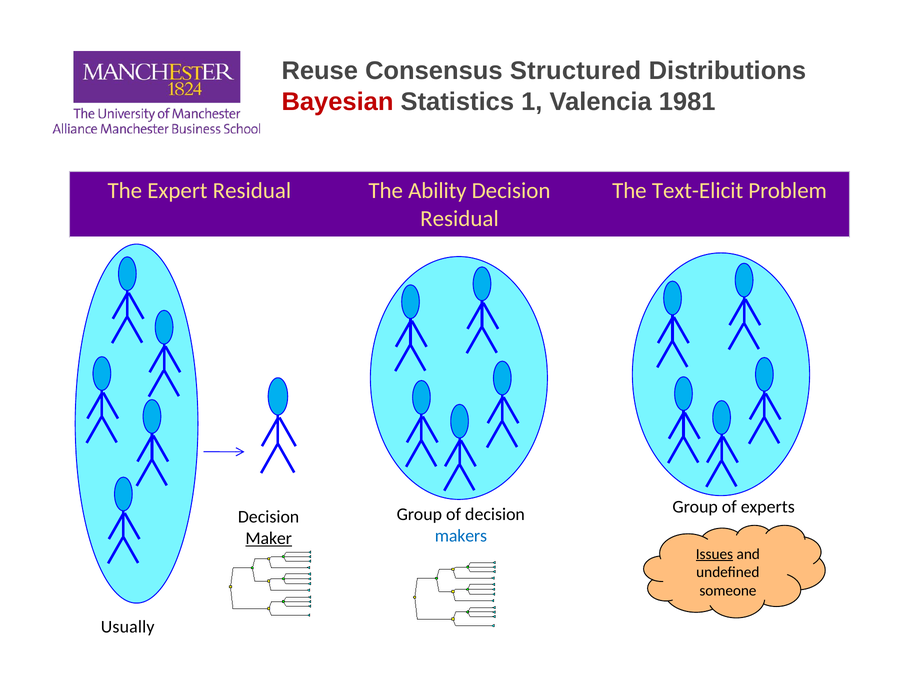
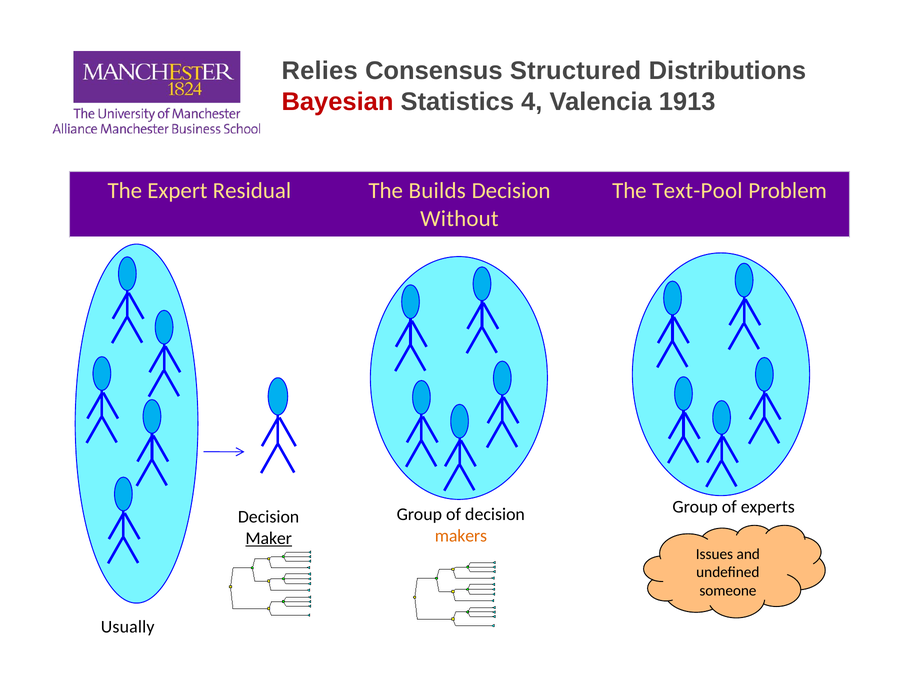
Reuse: Reuse -> Relies (320, 71)
1: 1 -> 4 (532, 102)
1981: 1981 -> 1913 (687, 102)
Ability: Ability -> Builds (437, 190)
Text-Elicit: Text-Elicit -> Text-Pool (697, 190)
Residual: Residual -> Without (459, 218)
makers colour: blue -> orange (461, 535)
Issues underline: present -> none (714, 554)
